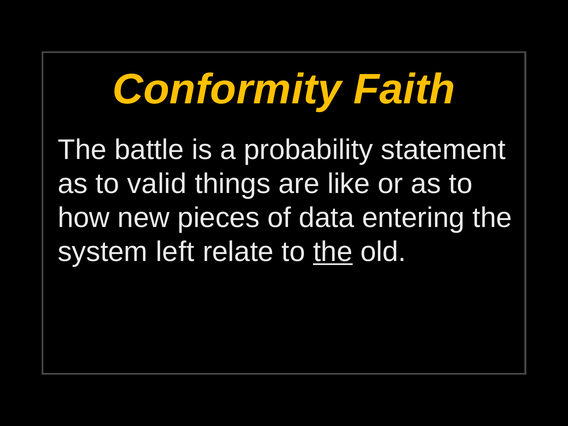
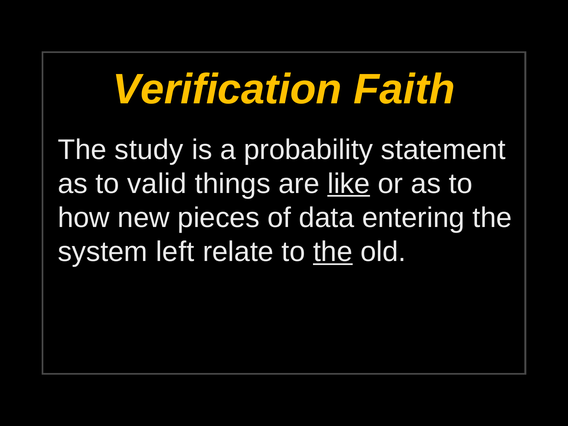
Conformity: Conformity -> Verification (227, 89)
battle: battle -> study (149, 150)
like underline: none -> present (349, 184)
